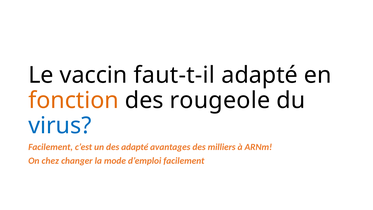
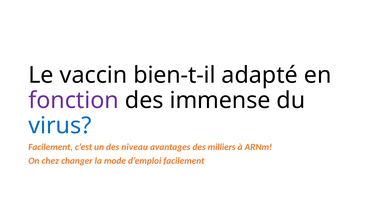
faut-t-il: faut-t-il -> bien-t-il (175, 75)
fonction colour: orange -> purple (74, 100)
rougeole: rougeole -> immense (220, 100)
des adapté: adapté -> niveau (135, 147)
